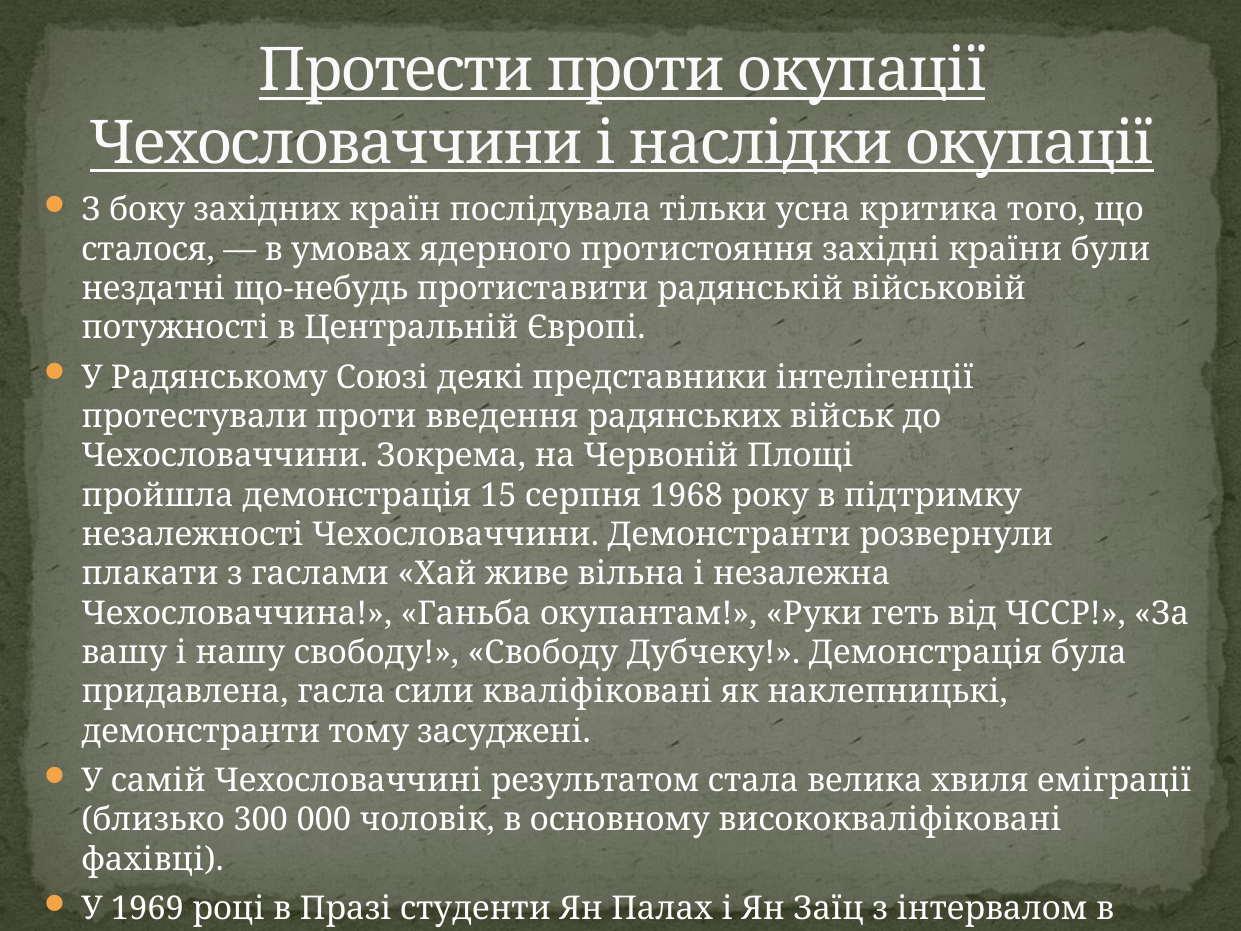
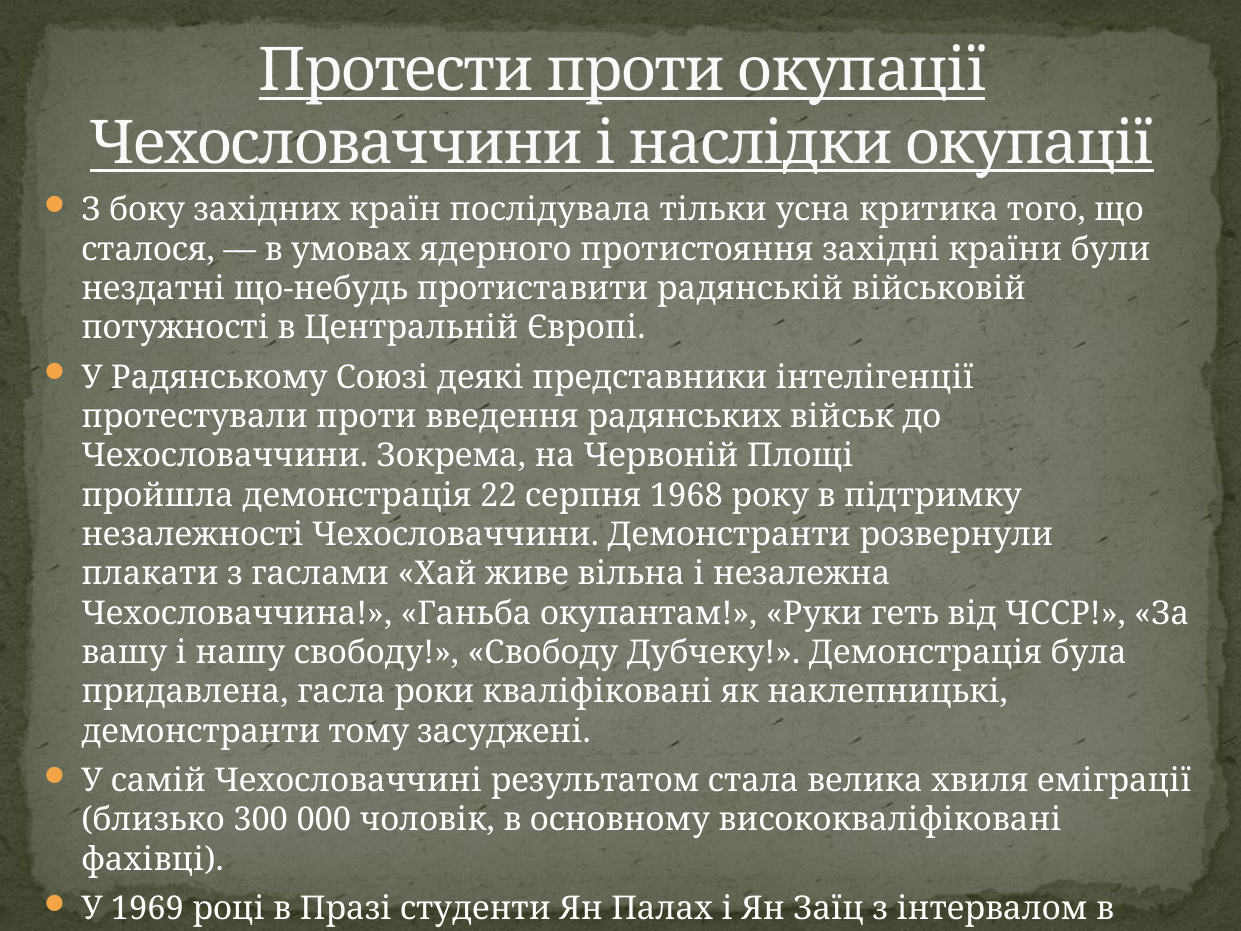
15: 15 -> 22 (498, 495)
сили: сили -> роки (434, 692)
